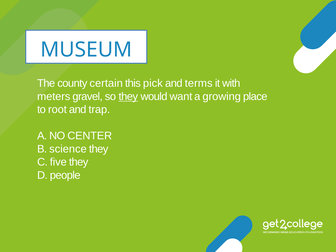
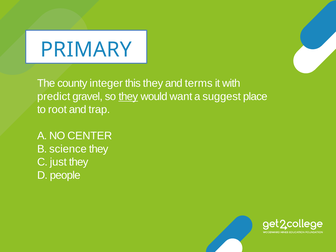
MUSEUM: MUSEUM -> PRIMARY (86, 50)
certain: certain -> integer (106, 83)
this pick: pick -> they (153, 83)
meters: meters -> predict (54, 96)
growing: growing -> suggest (222, 96)
five: five -> just (58, 162)
